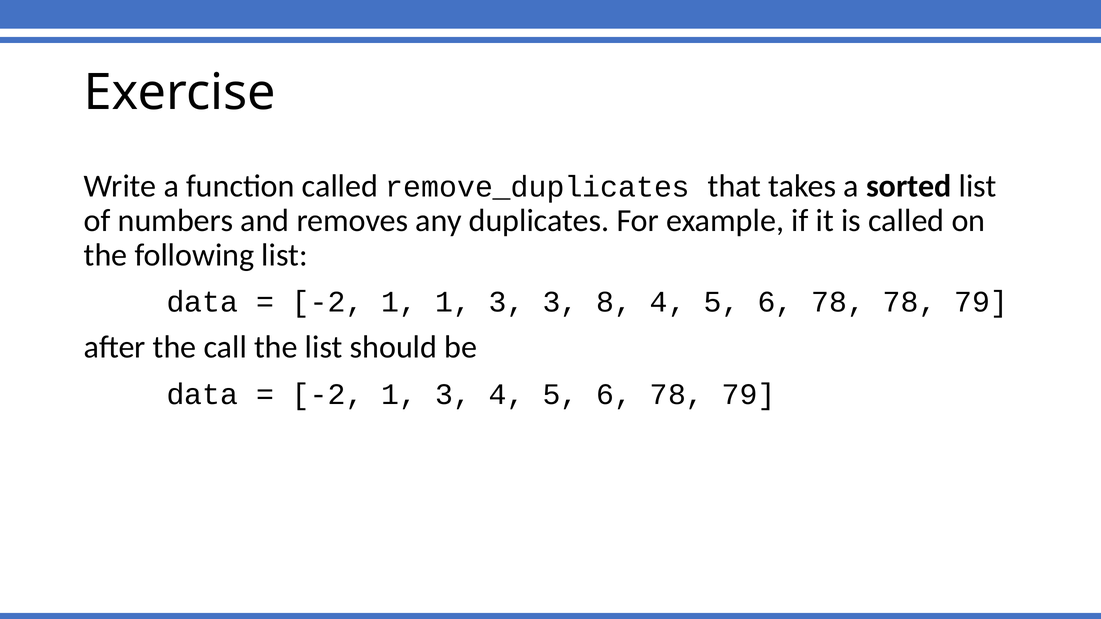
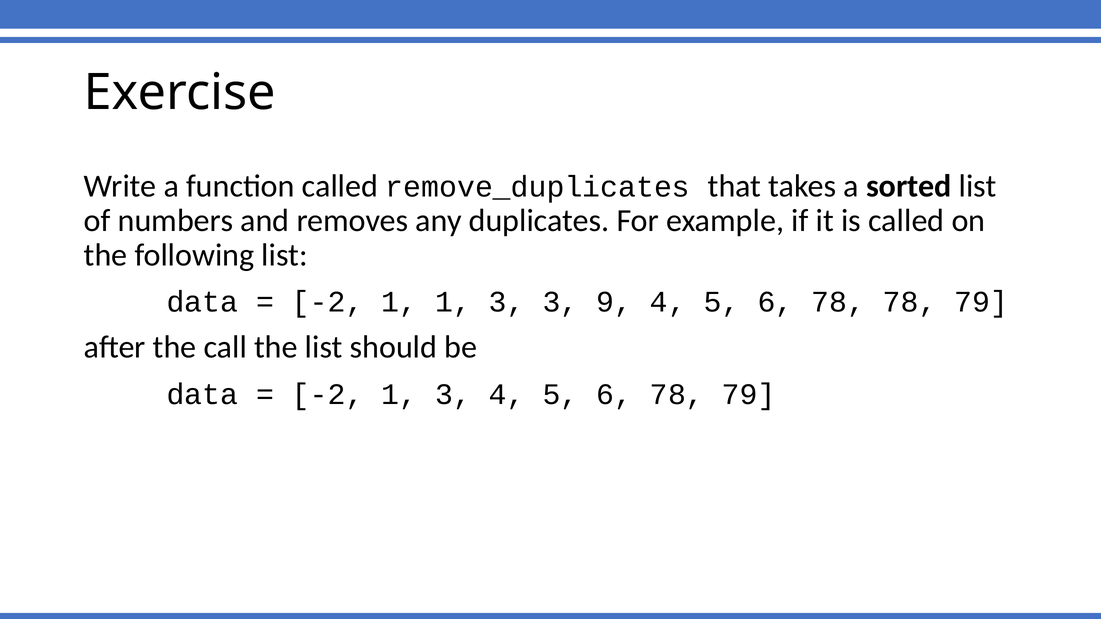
8: 8 -> 9 (614, 302)
